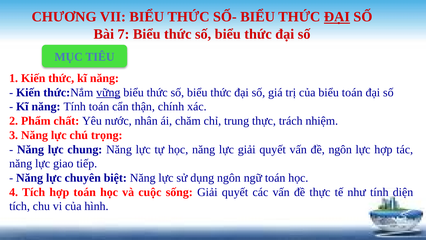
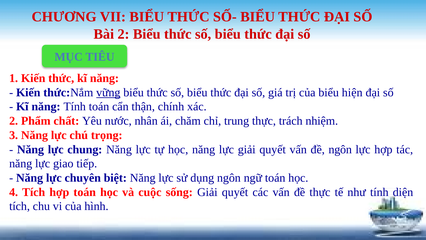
ĐẠI underline: present -> none (337, 17)
Bài 7: 7 -> 2 (123, 34)
biểu toán: toán -> hiện (352, 92)
